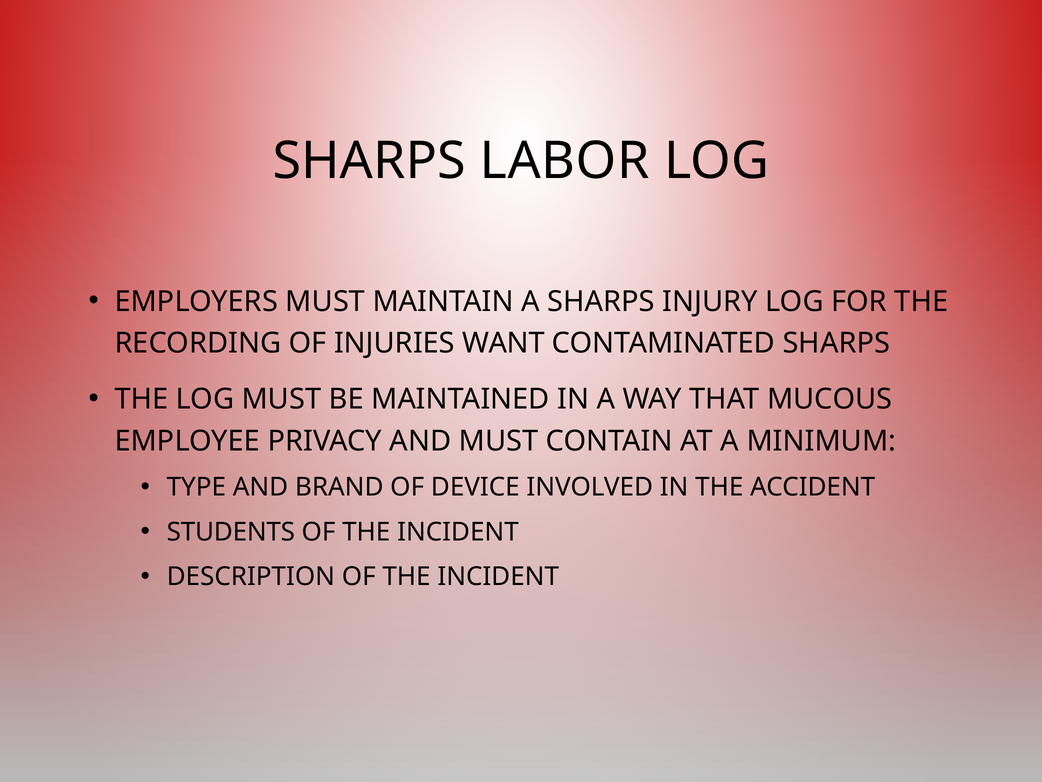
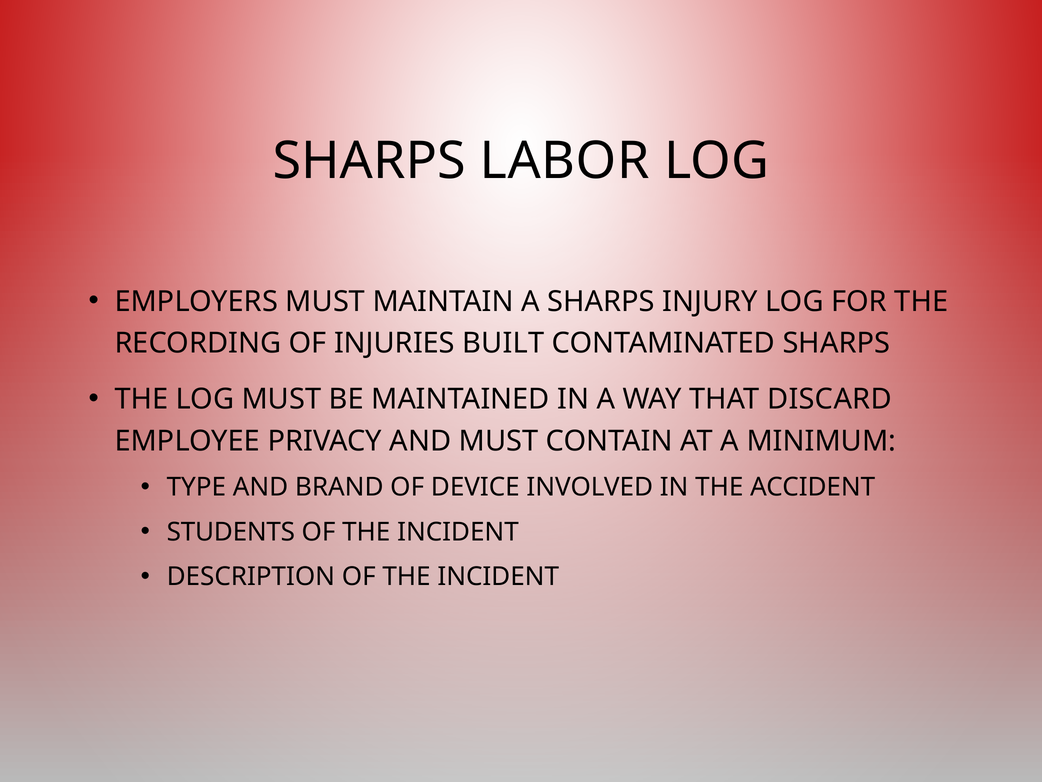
WANT: WANT -> BUILT (503, 343)
MUCOUS: MUCOUS -> DISCARD (830, 399)
